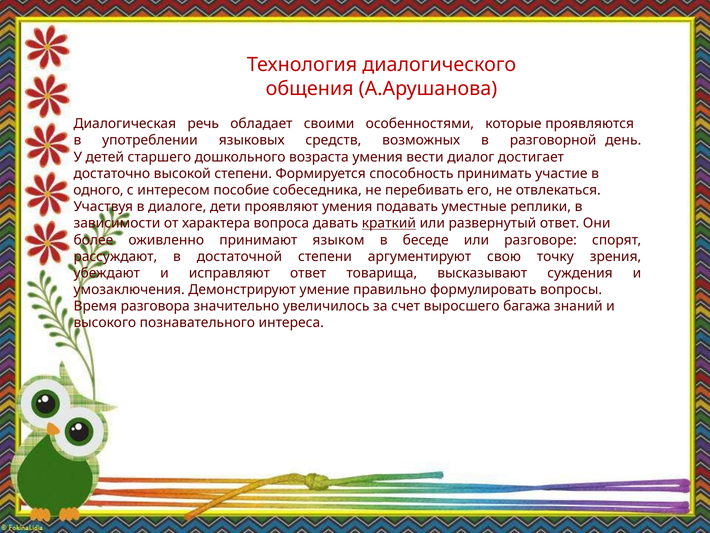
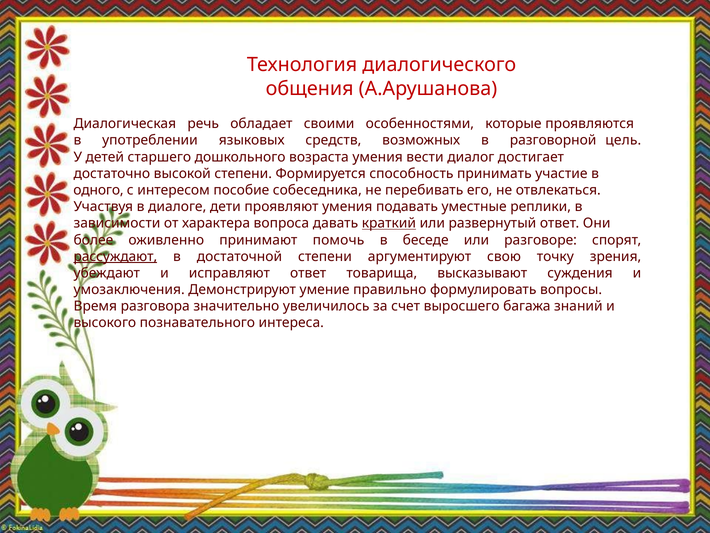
день: день -> цель (623, 140)
языком: языком -> помочь (339, 240)
рассуждают underline: none -> present (115, 256)
